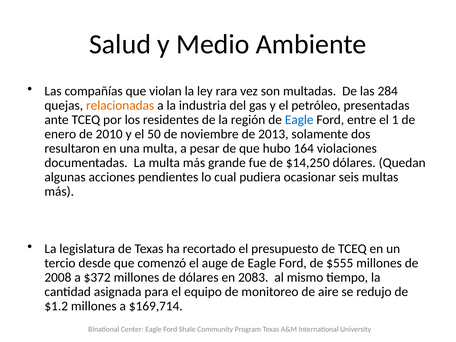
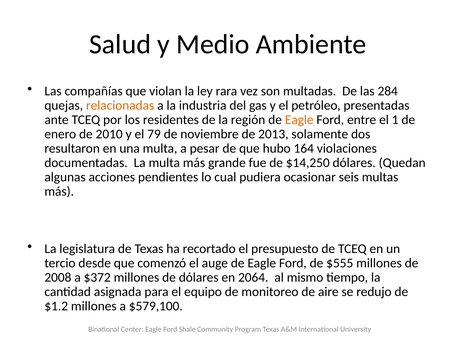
Eagle colour: blue -> orange (299, 120)
50: 50 -> 79 (154, 134)
2083: 2083 -> 2064 (253, 277)
$169,714: $169,714 -> $579,100 (156, 306)
